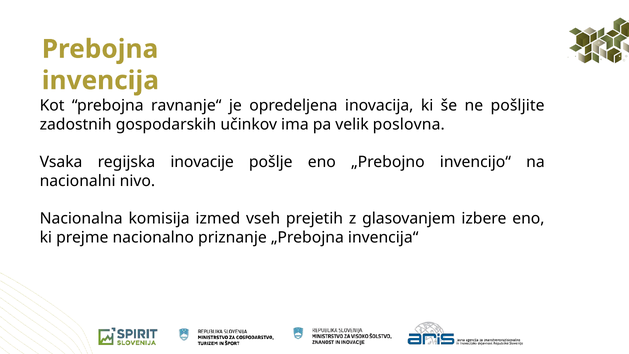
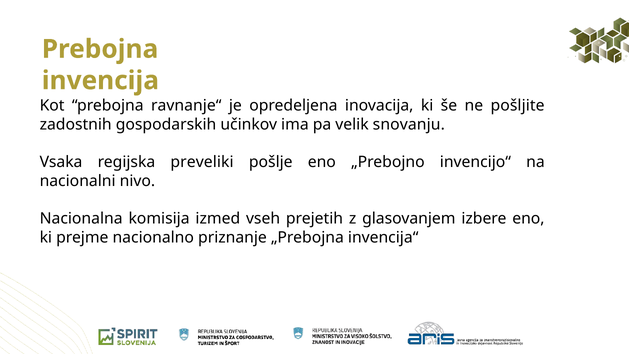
poslovna: poslovna -> snovanju (409, 124)
inovacije: inovacije -> preveliki (202, 162)
